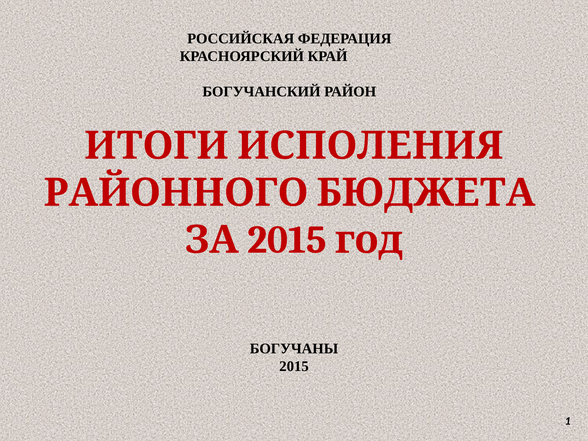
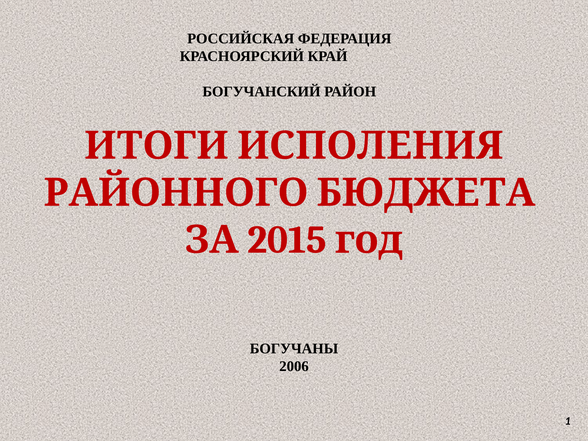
2015: 2015 -> 2006 (294, 366)
